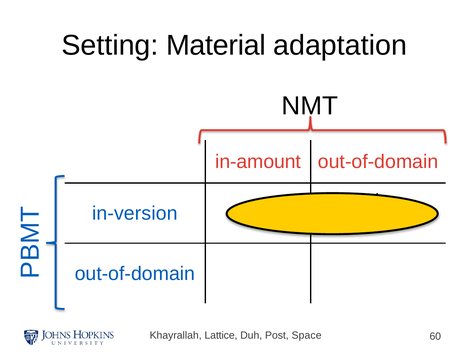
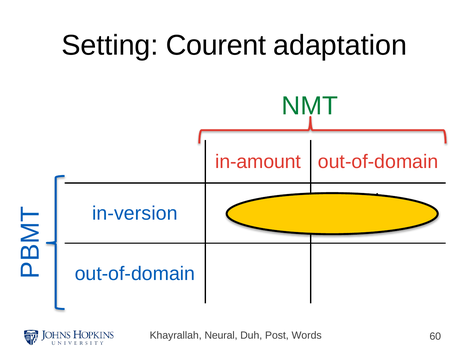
Material: Material -> Courent (216, 45)
NMT colour: black -> green (310, 106)
Lattice: Lattice -> Neural (221, 335)
Space: Space -> Words (307, 335)
